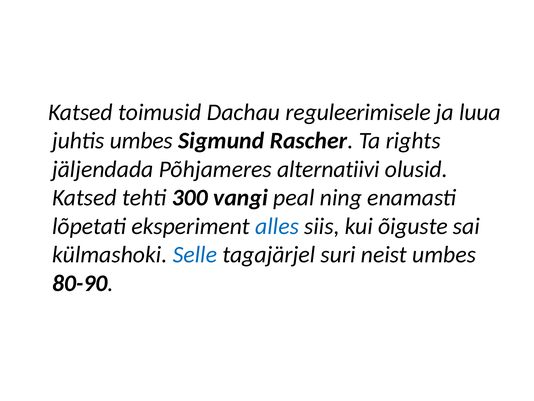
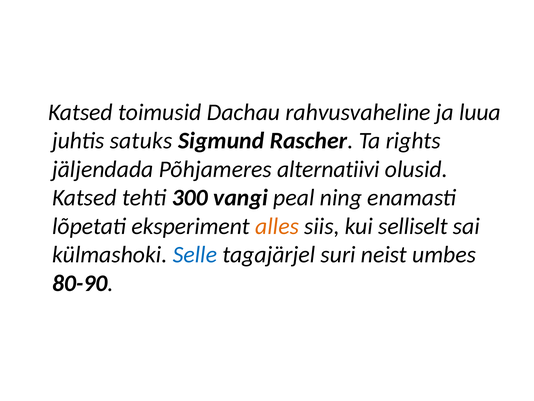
reguleerimisele: reguleerimisele -> rahvusvaheline (358, 112)
juhtis umbes: umbes -> satuks (141, 141)
alles colour: blue -> orange (277, 226)
õiguste: õiguste -> selliselt (413, 226)
